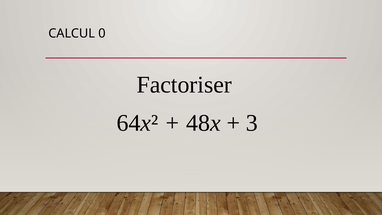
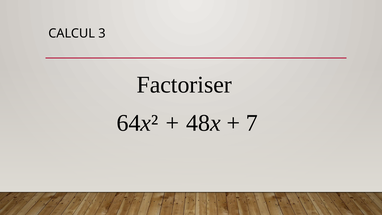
0: 0 -> 3 (102, 33)
3: 3 -> 7 (252, 123)
